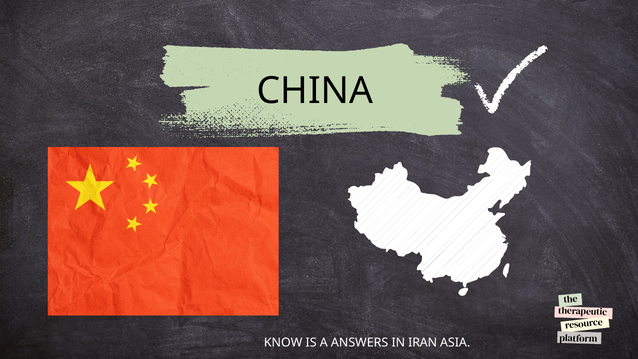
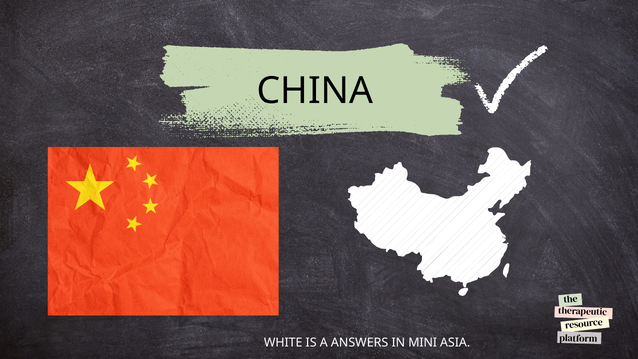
KNOW: KNOW -> WHITE (283, 343)
IRAN: IRAN -> MINI (423, 343)
